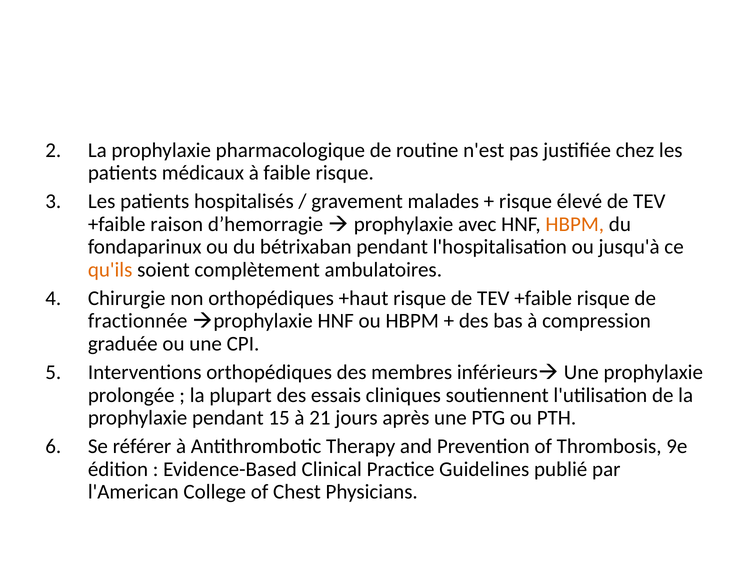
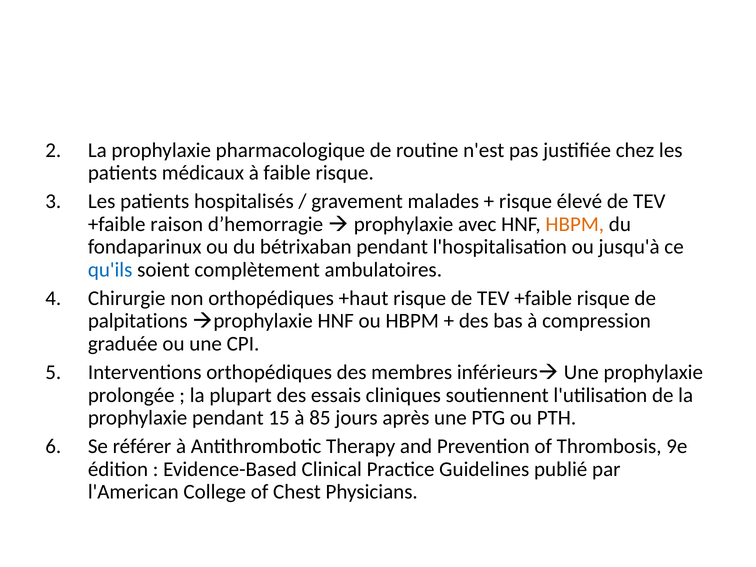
qu'ils colour: orange -> blue (110, 270)
fractionnée: fractionnée -> palpitations (138, 321)
21: 21 -> 85 (320, 418)
